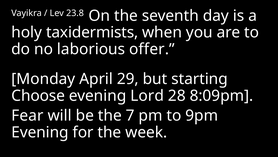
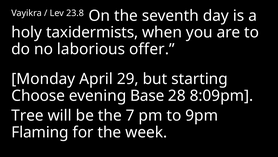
Lord: Lord -> Base (147, 95)
Fear: Fear -> Tree (28, 115)
Evening: Evening -> Flaming (40, 132)
